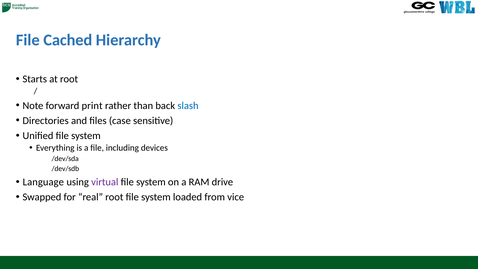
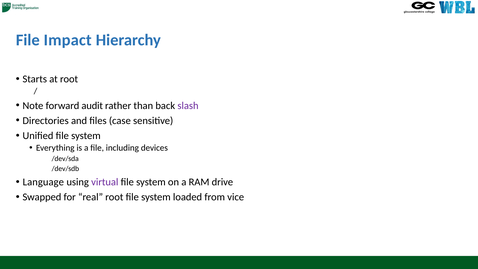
Cached: Cached -> Impact (68, 40)
print: print -> audit (92, 106)
slash colour: blue -> purple (188, 106)
